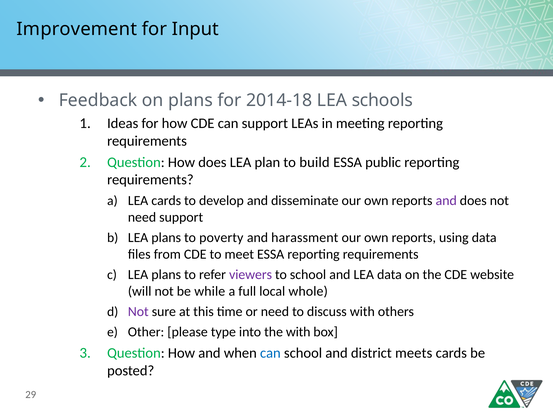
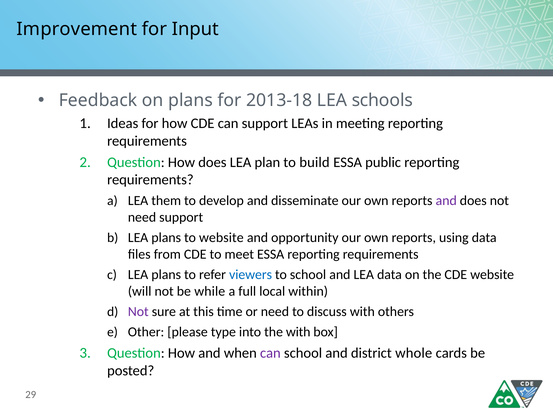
2014-18: 2014-18 -> 2013-18 (279, 100)
LEA cards: cards -> them (166, 200)
to poverty: poverty -> website (221, 237)
harassment: harassment -> opportunity (305, 237)
viewers colour: purple -> blue (251, 274)
whole: whole -> within (308, 291)
can colour: blue -> purple (270, 353)
meets: meets -> whole (414, 353)
